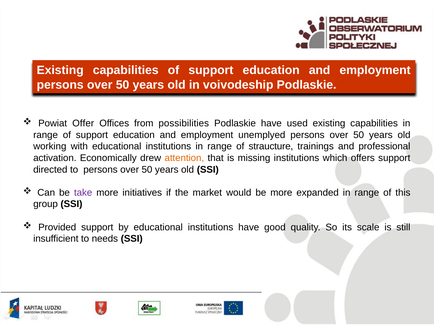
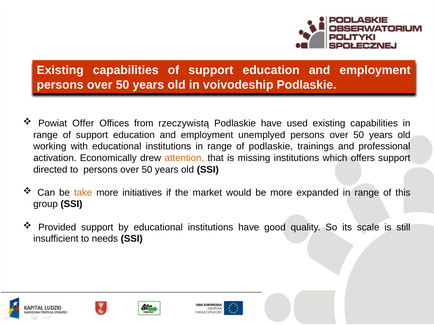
possibilities: possibilities -> rzeczywistą (184, 123)
of straucture: straucture -> podlaskie (271, 147)
take colour: purple -> orange (83, 193)
